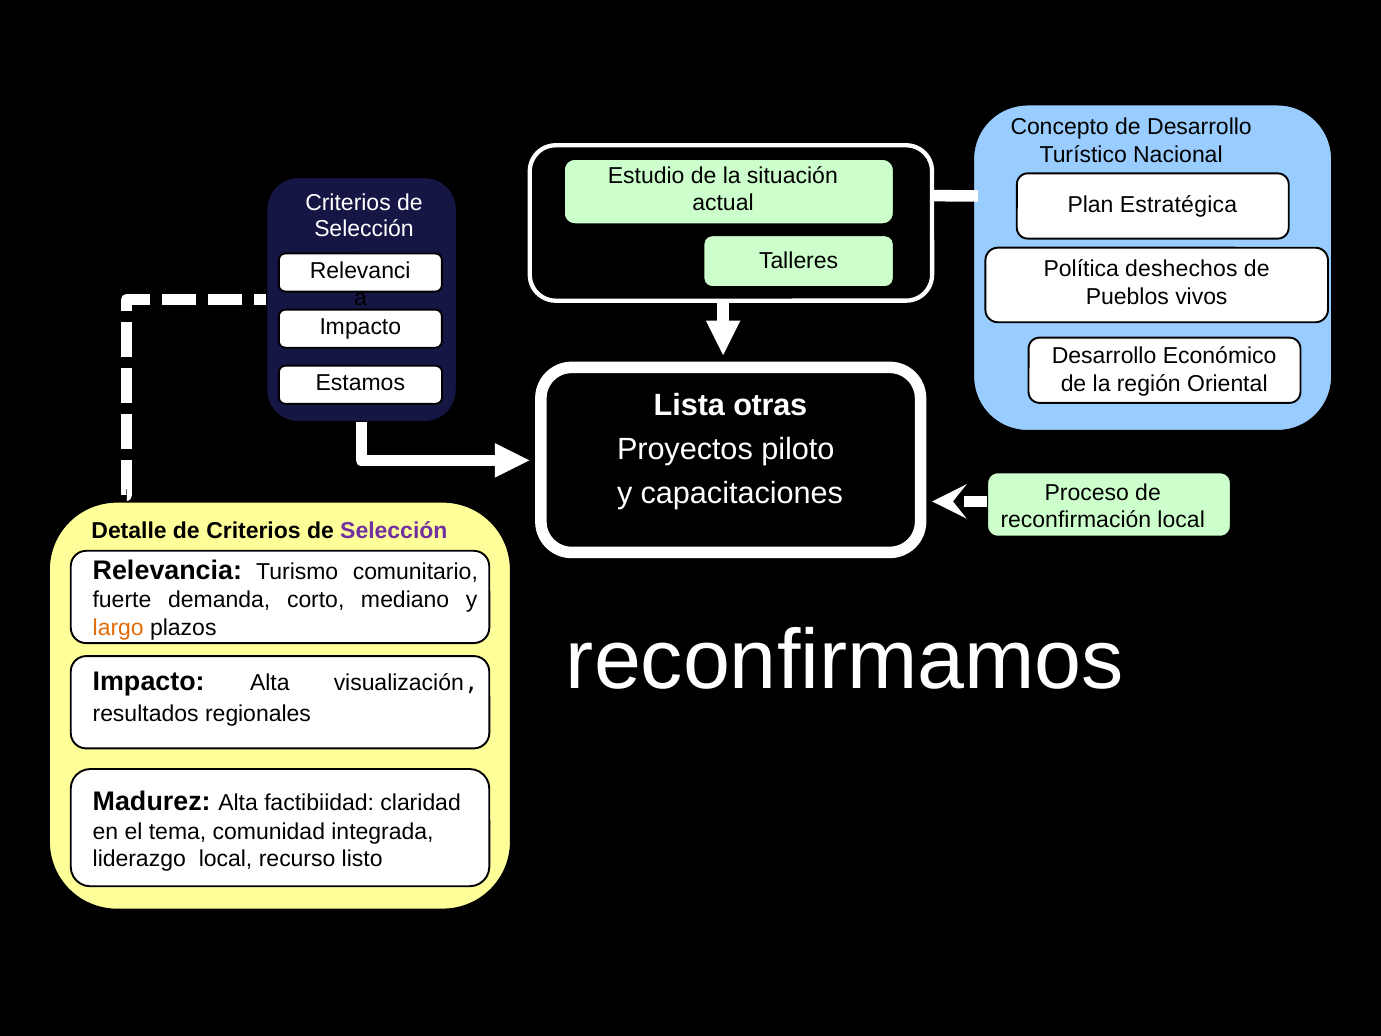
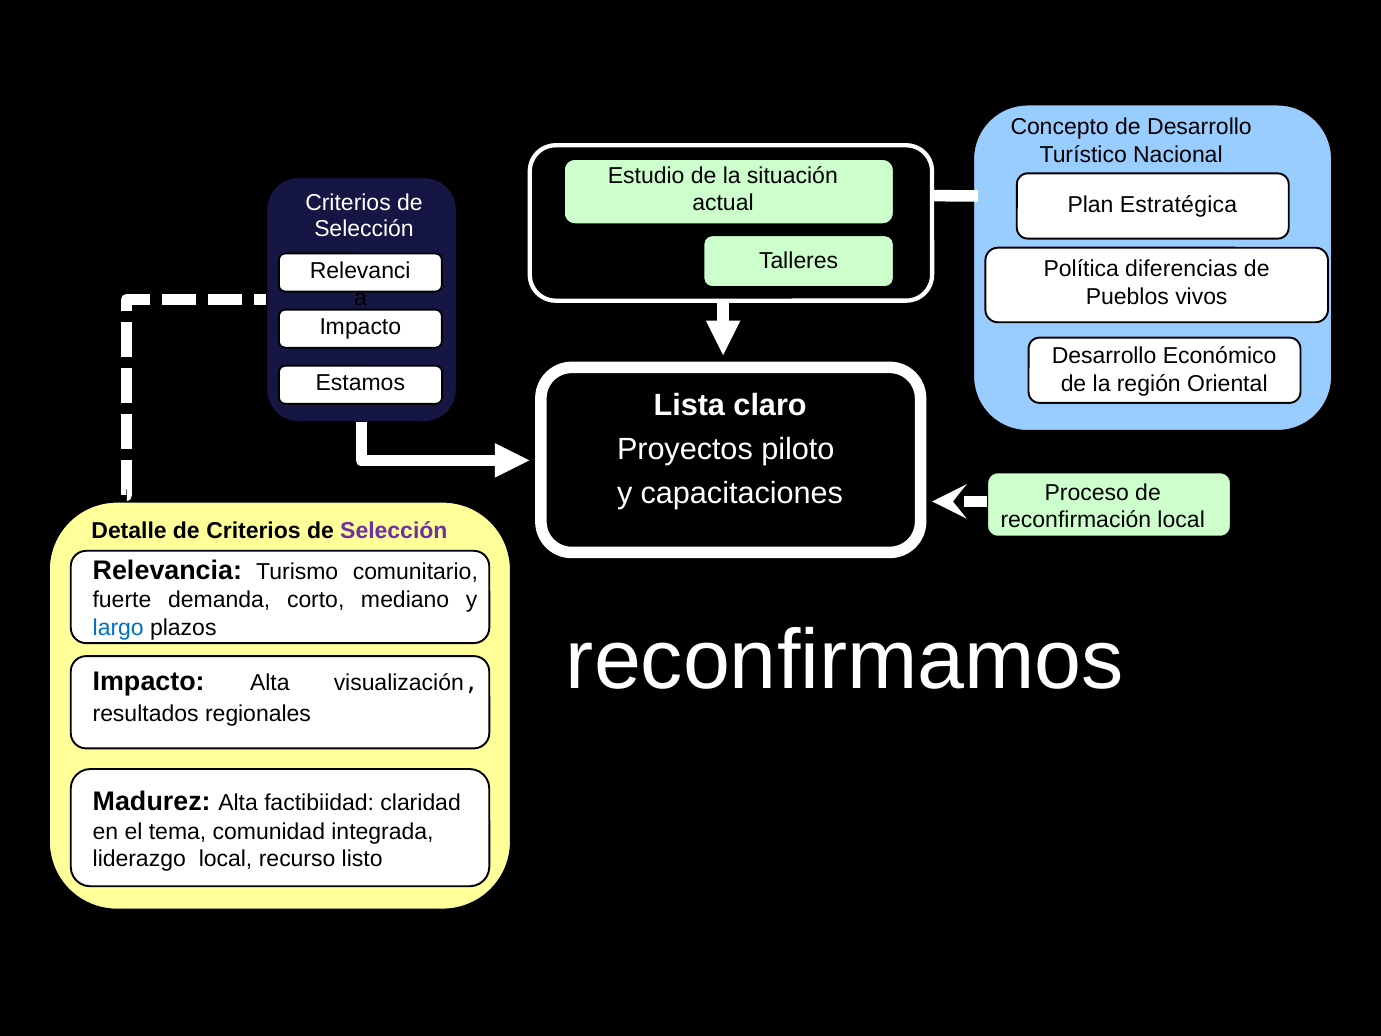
deshechos: deshechos -> diferencias (1181, 269)
otras: otras -> claro (770, 405)
largo colour: orange -> blue (118, 627)
